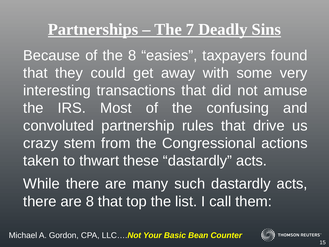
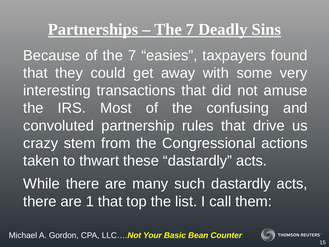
of the 8: 8 -> 7 (132, 55)
are 8: 8 -> 1 (90, 201)
